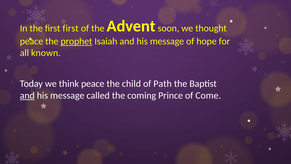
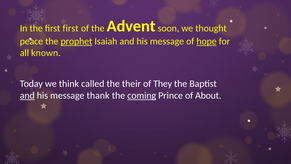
hope underline: none -> present (207, 41)
think peace: peace -> called (93, 84)
child: child -> their (131, 84)
Path: Path -> They (163, 84)
called: called -> thank (98, 95)
coming underline: none -> present (142, 95)
Come: Come -> About (208, 95)
